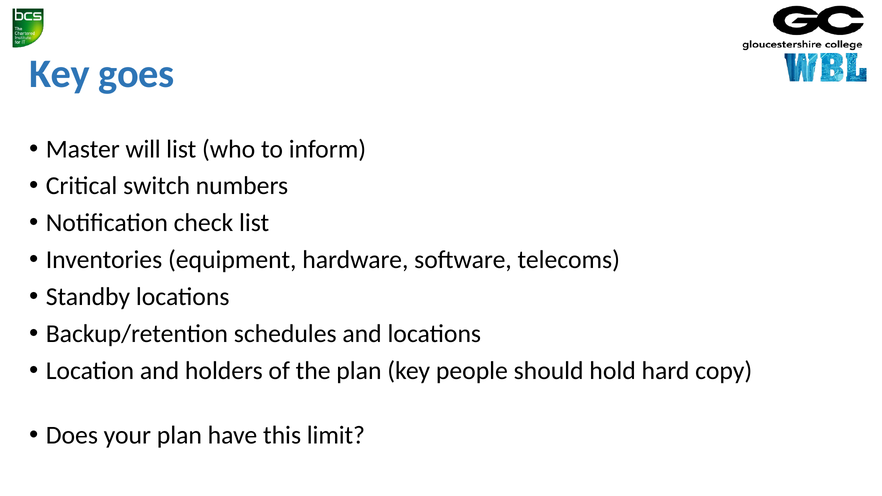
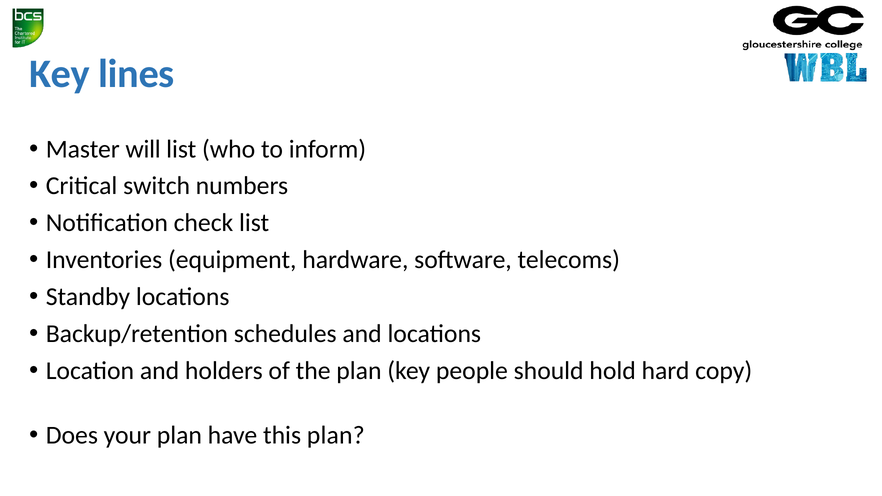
goes: goes -> lines (136, 74)
this limit: limit -> plan (336, 435)
